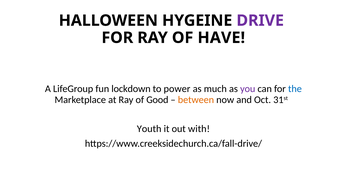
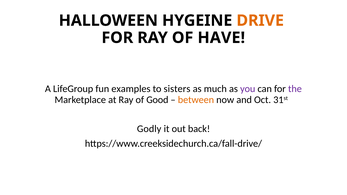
DRIVE colour: purple -> orange (260, 21)
lockdown: lockdown -> examples (131, 89)
power: power -> sisters (177, 89)
the colour: blue -> purple (295, 89)
Youth: Youth -> Godly (149, 129)
with: with -> back (199, 129)
